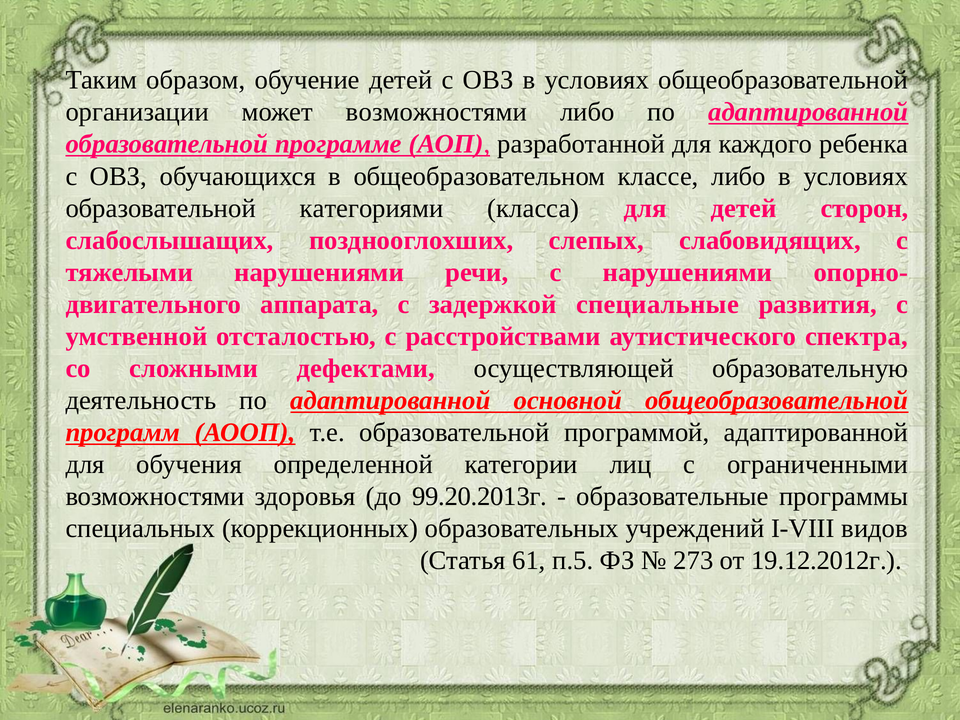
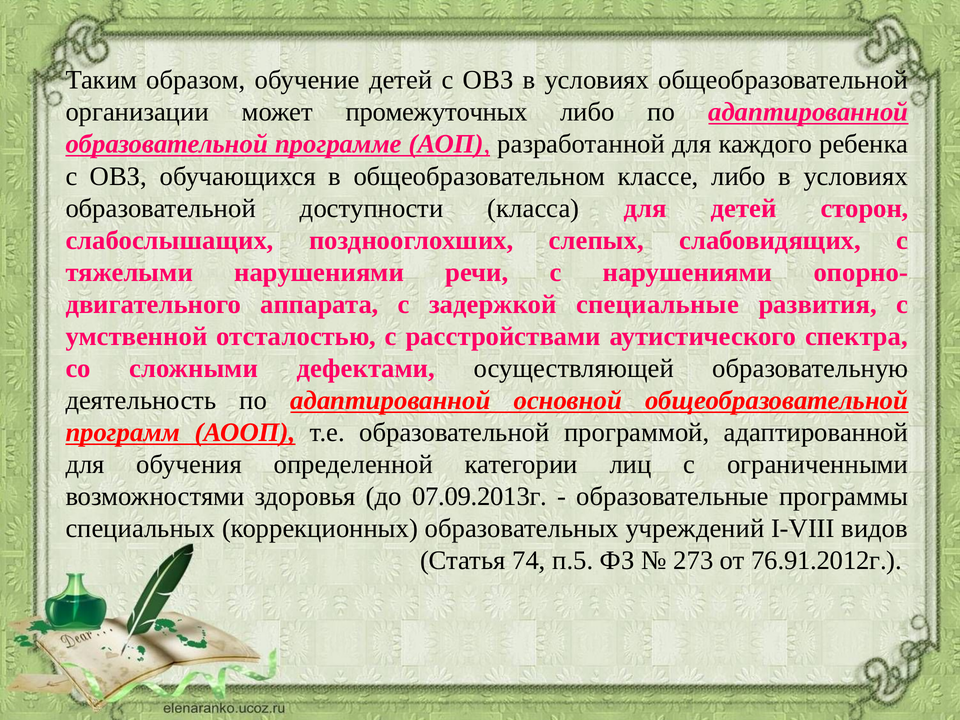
может возможностями: возможностями -> промежуточных (437, 112)
категориями: категориями -> доступности (372, 208)
99.20.2013г: 99.20.2013г -> 07.09.2013г (480, 496)
61: 61 -> 74 (529, 560)
19.12.2012г: 19.12.2012г -> 76.91.2012г (827, 560)
